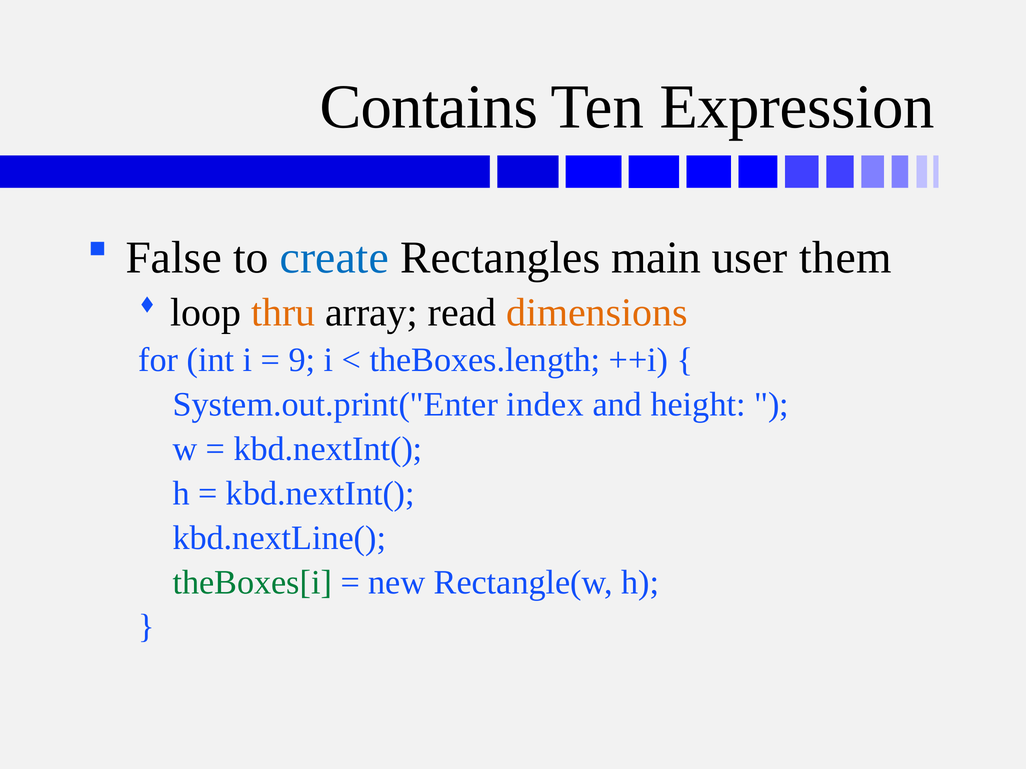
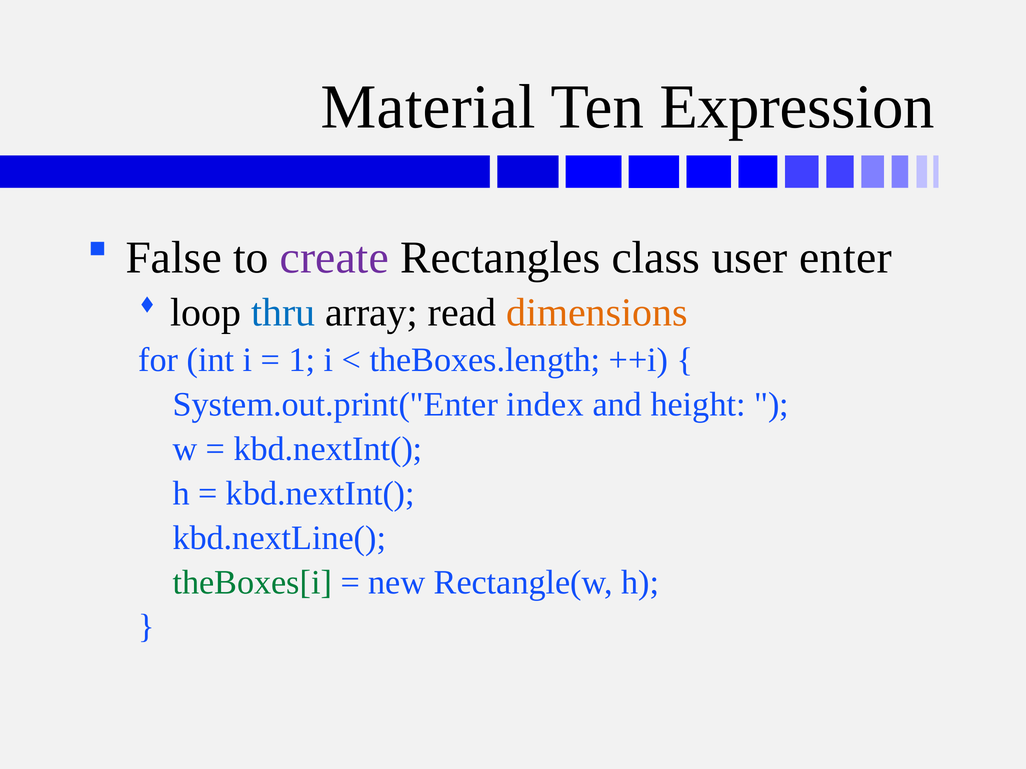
Contains: Contains -> Material (428, 107)
create colour: blue -> purple (334, 258)
main: main -> class (656, 258)
them: them -> enter (846, 258)
thru colour: orange -> blue (283, 313)
9: 9 -> 1 (302, 360)
